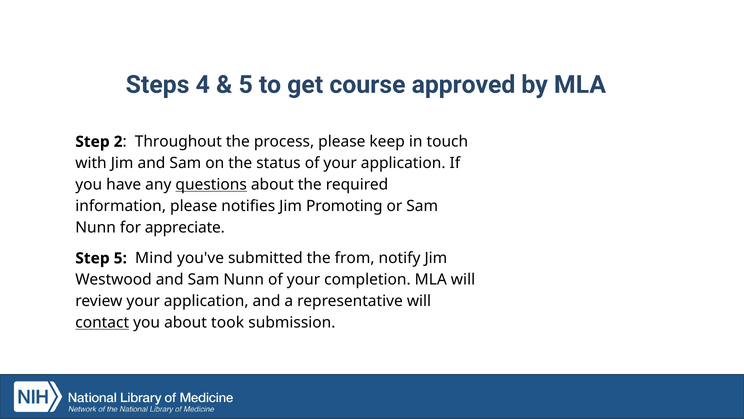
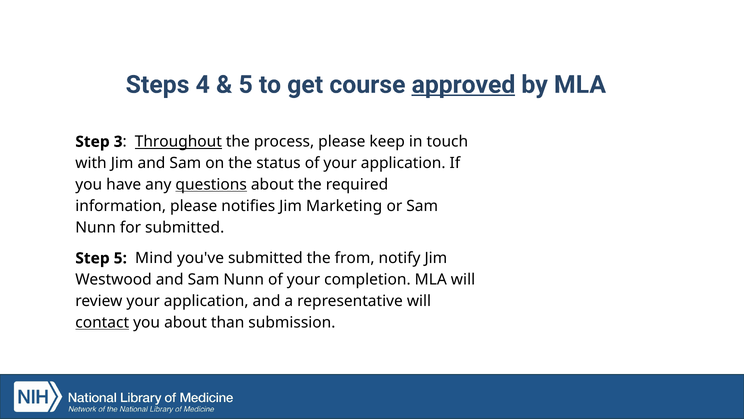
approved underline: none -> present (463, 85)
2: 2 -> 3 (118, 142)
Throughout underline: none -> present (178, 142)
Promoting: Promoting -> Marketing (344, 206)
for appreciate: appreciate -> submitted (185, 227)
took: took -> than (228, 322)
